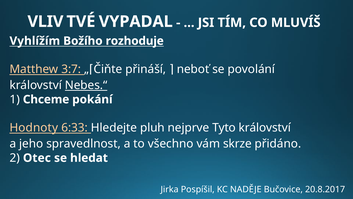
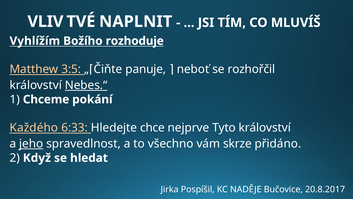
VYPADAL: VYPADAL -> NAPLNIT (136, 22)
3:7: 3:7 -> 3:5 (71, 69)
přináší: přináší -> panuje (146, 69)
povolání: povolání -> rozhořčil (251, 69)
Hodnoty: Hodnoty -> Každého (34, 127)
pluh: pluh -> chce (152, 127)
jeho underline: none -> present (31, 143)
Otec: Otec -> Když (37, 158)
